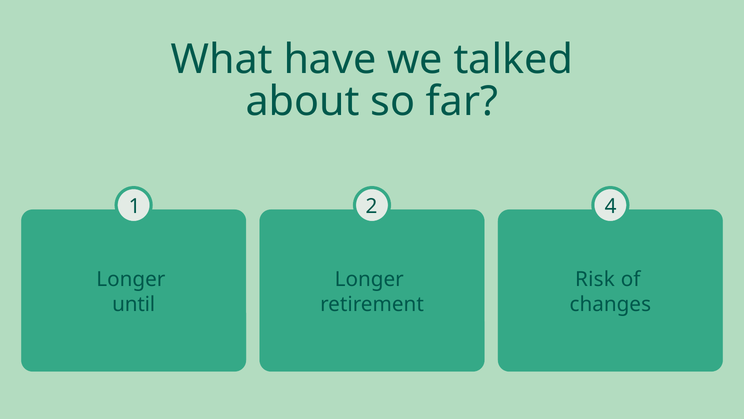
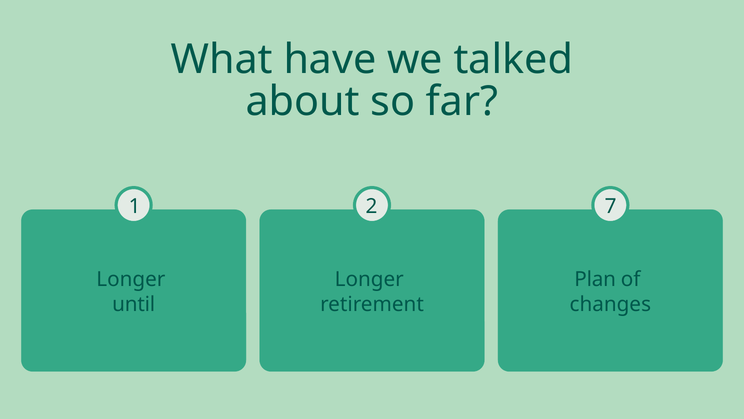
4: 4 -> 7 (611, 206)
Risk: Risk -> Plan (595, 279)
